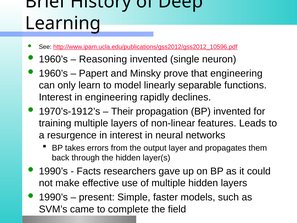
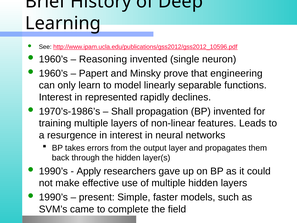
in engineering: engineering -> represented (111, 97)
1970’s-1912’s: 1970’s-1912’s -> 1970’s-1986’s (70, 111)
Their: Their -> Shall (122, 111)
Facts: Facts -> Apply (89, 171)
